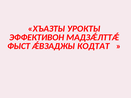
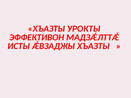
ФЫСТ: ФЫСТ -> ИСТЫ (19, 46)
ǼВЗАДЖЫ КОДТАТ: КОДТАТ -> ХЪАЗТЫ (93, 46)
